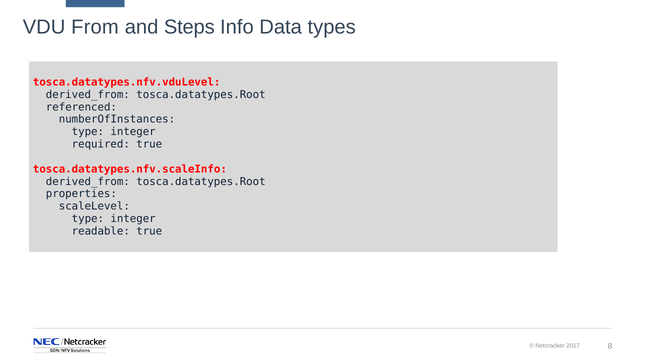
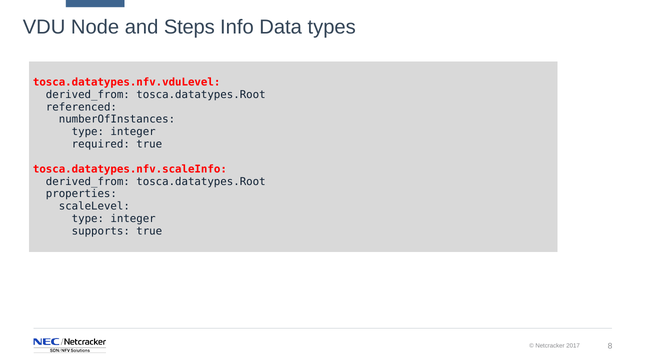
From: From -> Node (95, 27)
readable: readable -> supports (101, 231)
